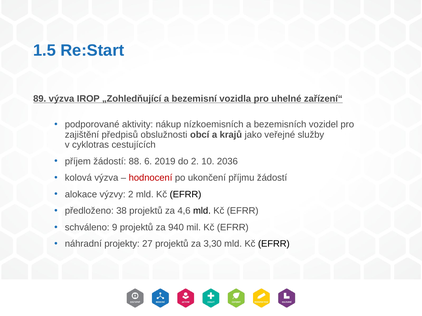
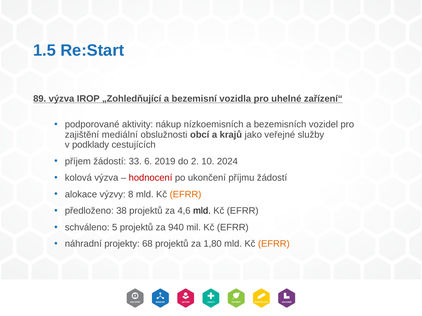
předpisů: předpisů -> mediální (120, 135)
cyklotras: cyklotras -> podklady (91, 145)
88: 88 -> 33 (135, 162)
2036: 2036 -> 2024 (227, 162)
výzvy 2: 2 -> 8 (131, 195)
EFRR colour: black -> orange (186, 195)
9: 9 -> 5 (115, 228)
27: 27 -> 68 (147, 244)
3,30: 3,30 -> 1,80 (213, 244)
EFRR colour: black -> orange (274, 244)
